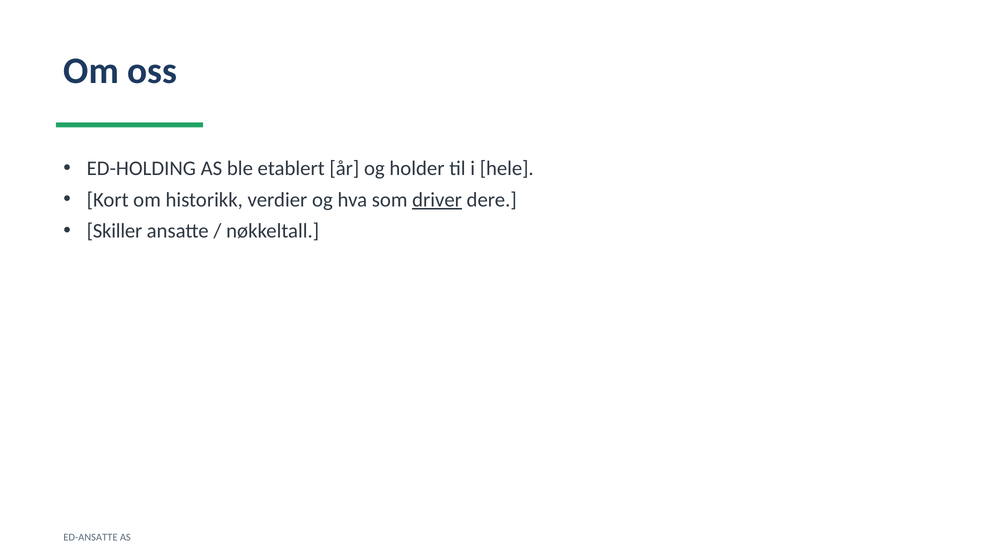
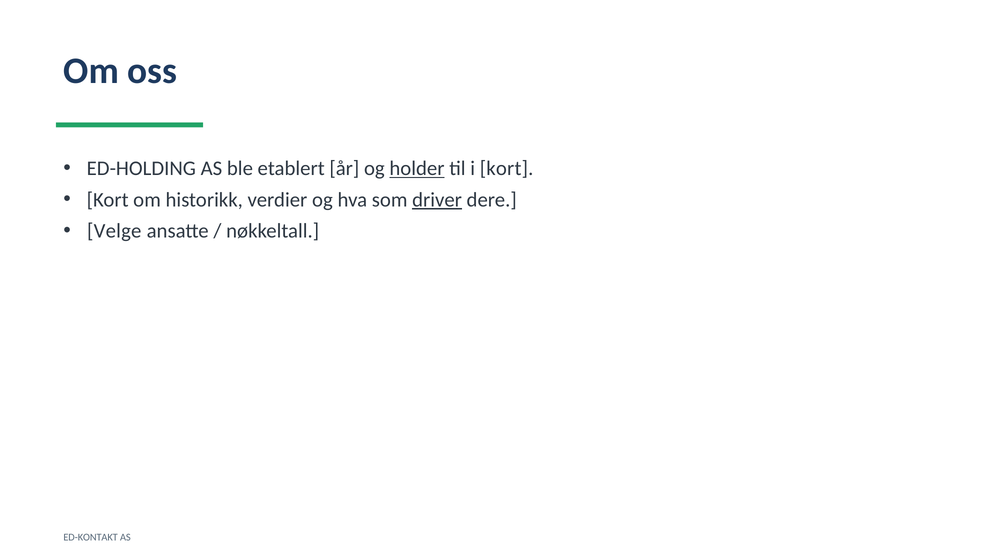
holder underline: none -> present (417, 169)
i hele: hele -> kort (507, 169)
Skiller: Skiller -> Velge (114, 231)
ED-ANSATTE: ED-ANSATTE -> ED-KONTAKT (91, 538)
